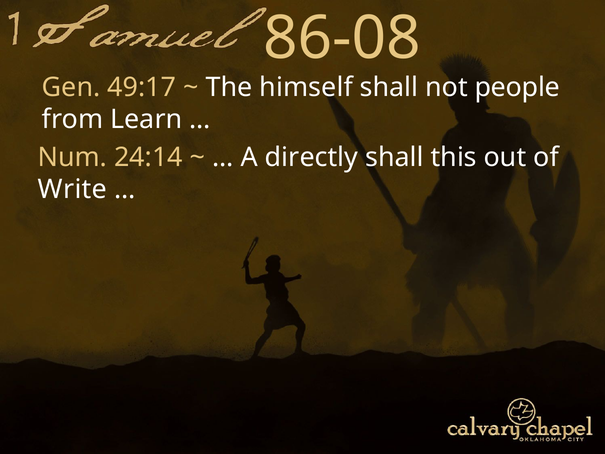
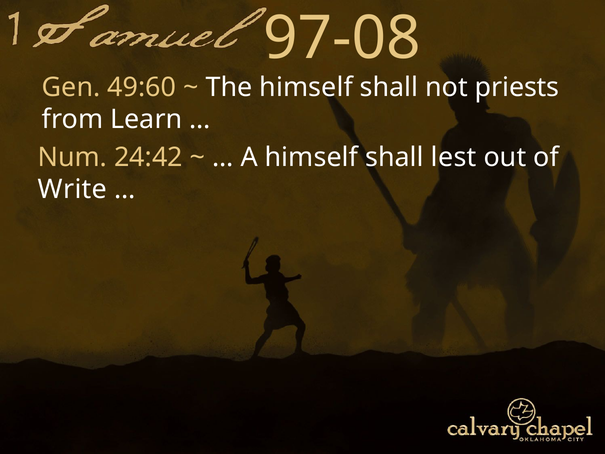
86-08: 86-08 -> 97-08 (342, 38)
49:17: 49:17 -> 49:60 (142, 87)
people: people -> priests (517, 87)
24:14: 24:14 -> 24:42 (148, 157)
A directly: directly -> himself (311, 157)
this: this -> lest (454, 157)
